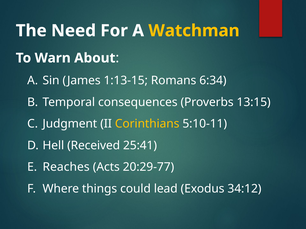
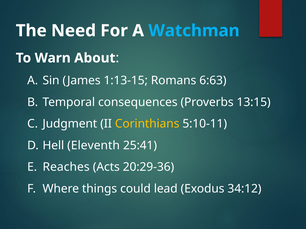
Watchman colour: yellow -> light blue (194, 31)
6:34: 6:34 -> 6:63 (213, 81)
Received: Received -> Eleventh (94, 146)
20:29-77: 20:29-77 -> 20:29-36 (148, 167)
